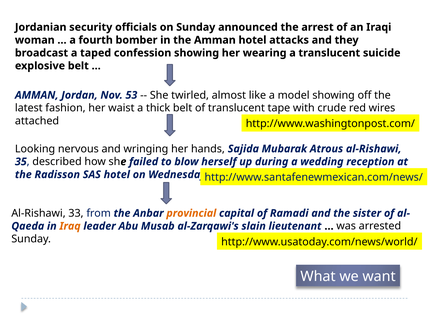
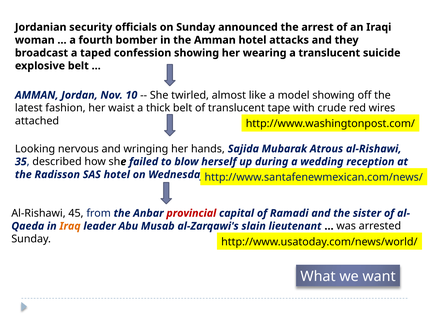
53: 53 -> 10 (131, 95)
33: 33 -> 45 (76, 213)
provincial colour: orange -> red (191, 213)
